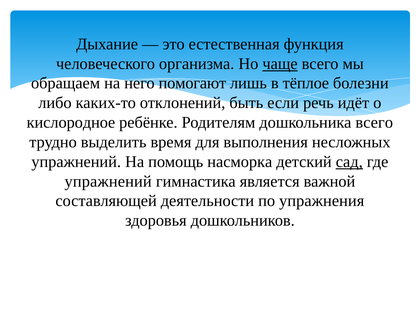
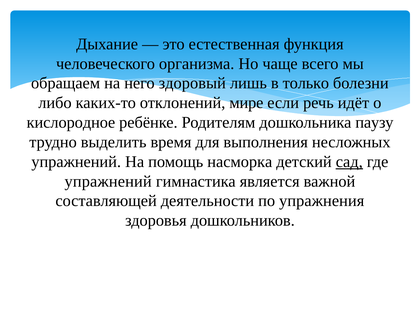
чаще underline: present -> none (280, 64)
помогают: помогают -> здоровый (192, 83)
тёплое: тёплое -> только (306, 83)
быть: быть -> мире (246, 103)
дошкольника всего: всего -> паузу (374, 122)
